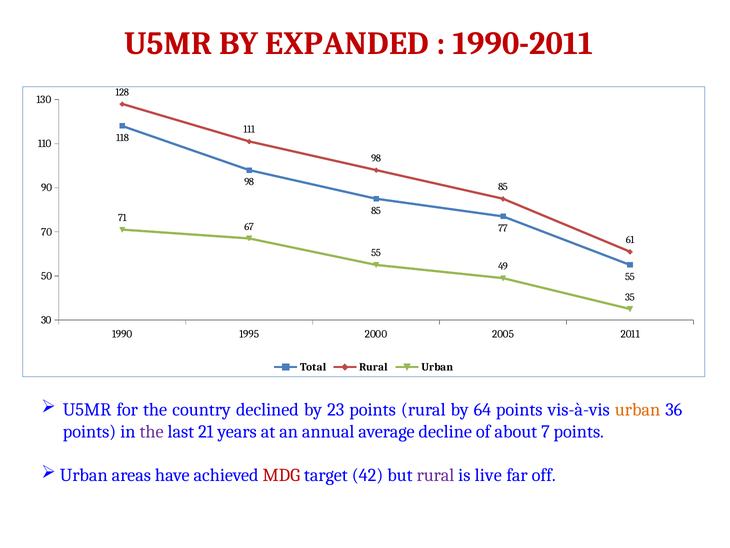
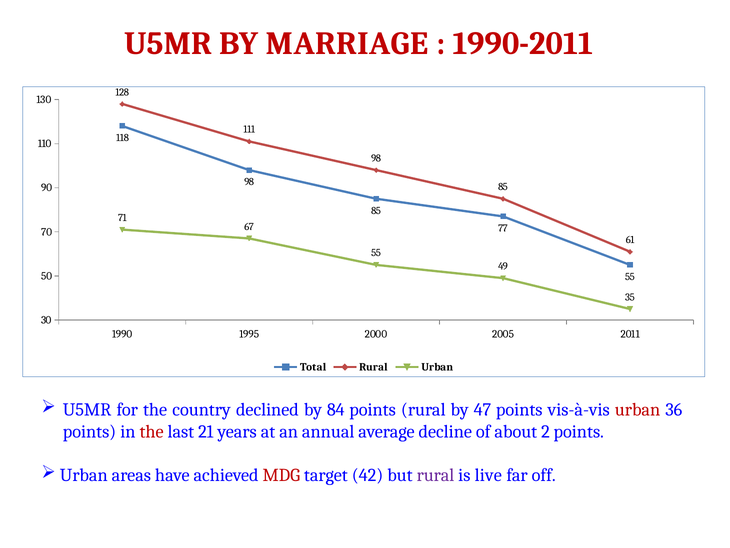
EXPANDED: EXPANDED -> MARRIAGE (347, 44)
23: 23 -> 84 (336, 409)
64: 64 -> 47 (482, 409)
urban colour: orange -> red (638, 409)
the colour: purple -> red (152, 431)
7: 7 -> 2 (546, 431)
